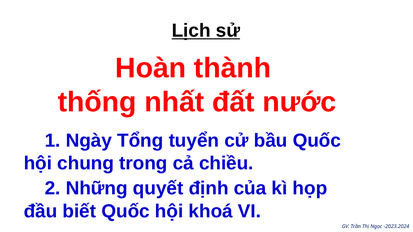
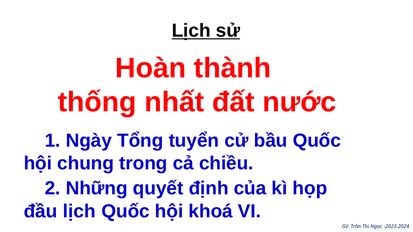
đầu biết: biết -> lịch (79, 211)
